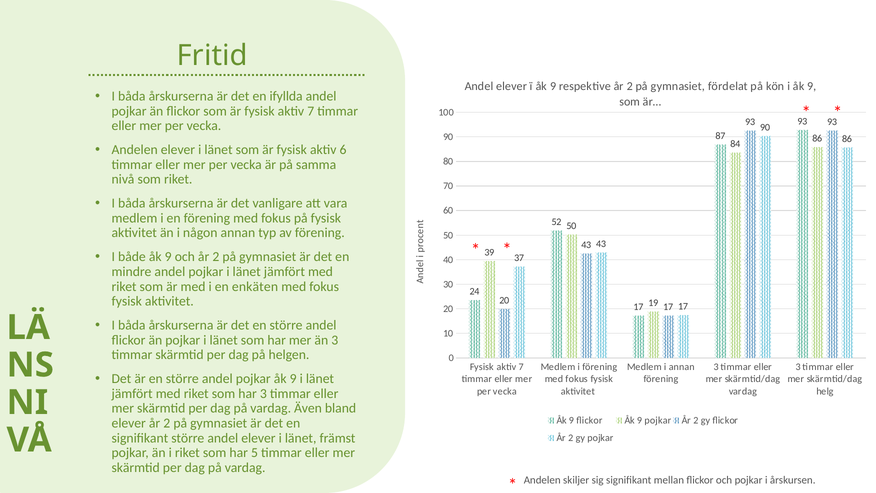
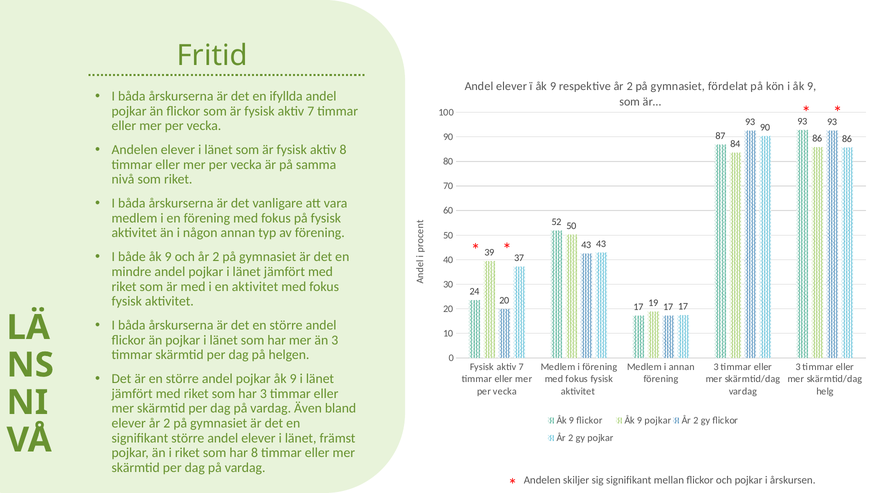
aktiv 6: 6 -> 8 (343, 150)
en enkäten: enkäten -> aktivitet (255, 286)
har 5: 5 -> 8 (255, 453)
